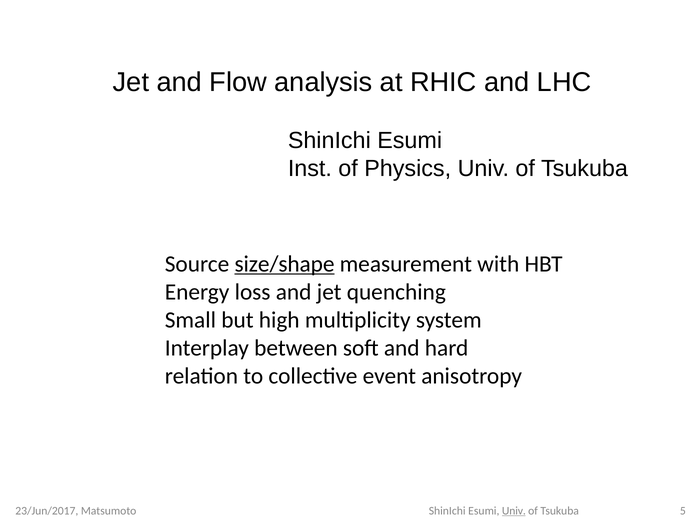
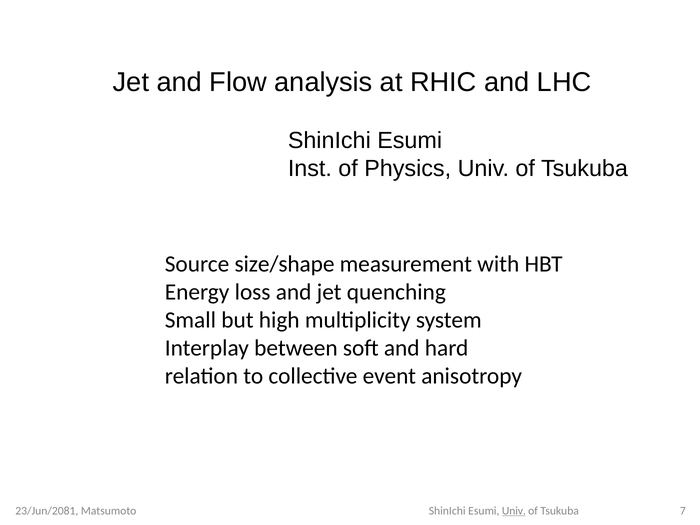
size/shape underline: present -> none (285, 264)
23/Jun/2017: 23/Jun/2017 -> 23/Jun/2081 (47, 511)
5: 5 -> 7 (683, 511)
